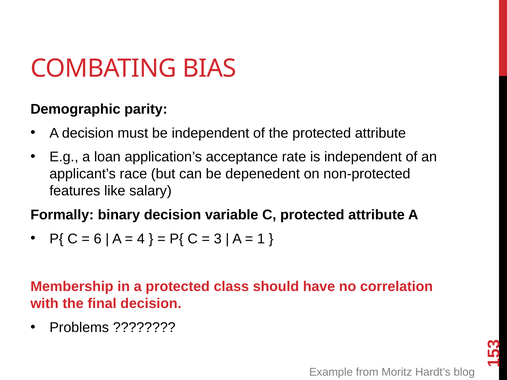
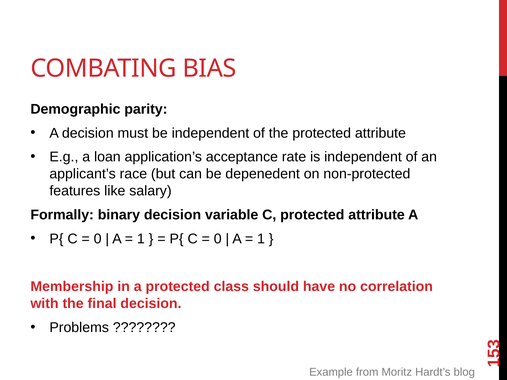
6: 6 -> 0 (98, 239)
4: 4 -> 1 (141, 239)
3: 3 -> 0 (218, 239)
